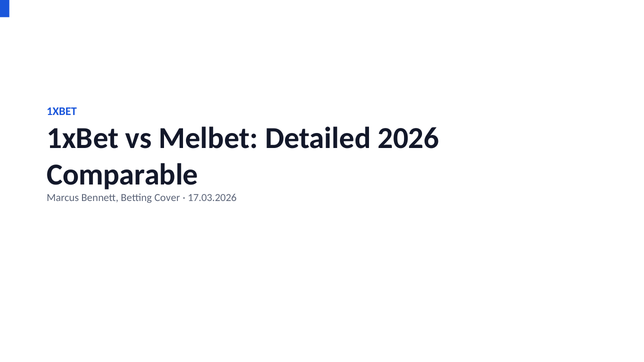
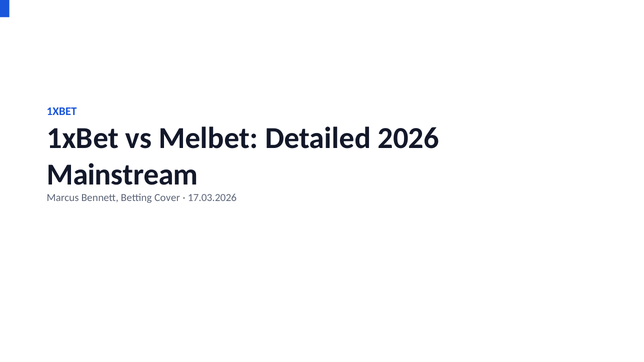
Comparable: Comparable -> Mainstream (122, 175)
